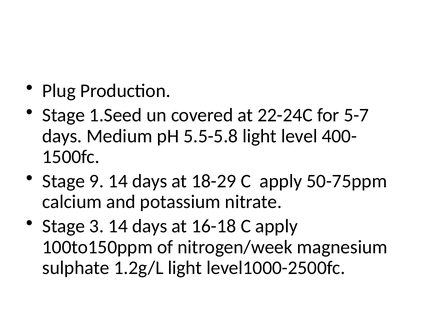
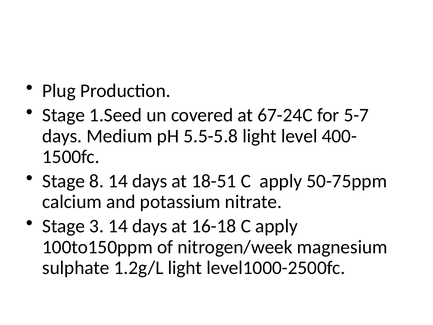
22-24C: 22-24C -> 67-24C (285, 115)
9: 9 -> 8 (97, 181)
18-29: 18-29 -> 18-51 (214, 181)
